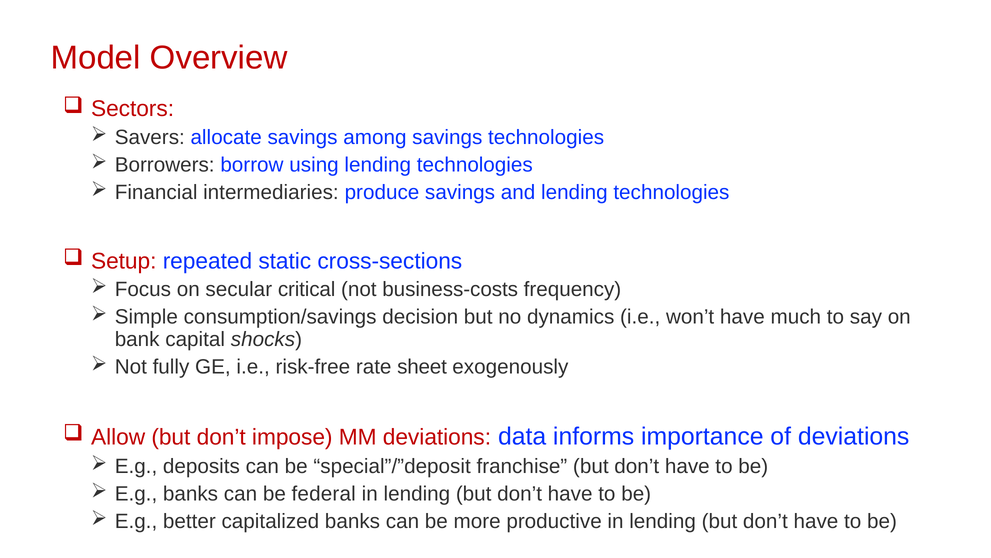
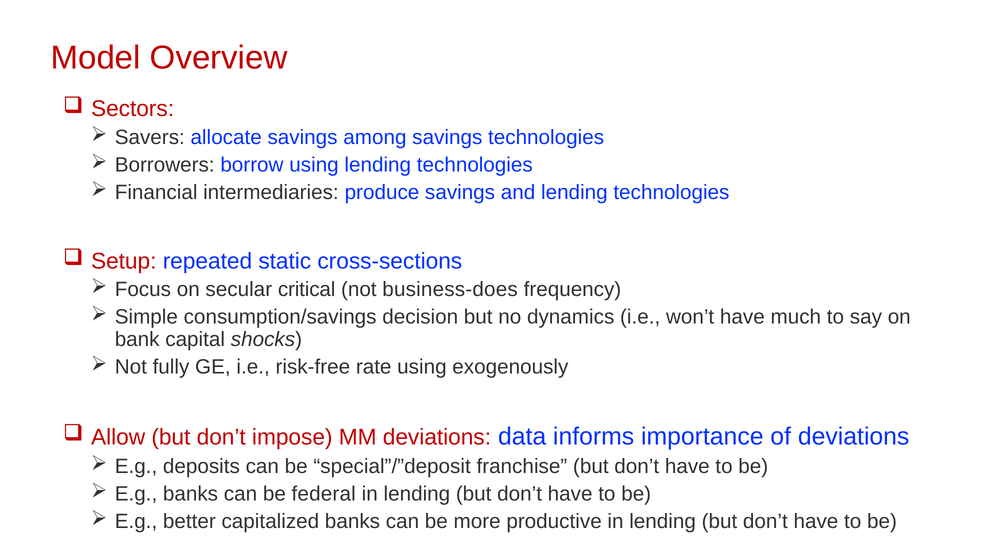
business-costs: business-costs -> business-does (450, 289)
rate sheet: sheet -> using (422, 367)
